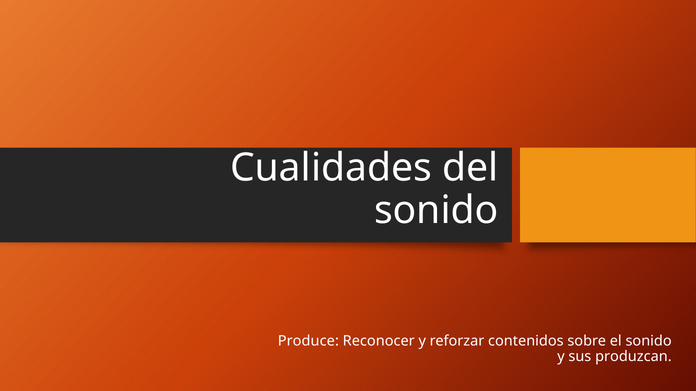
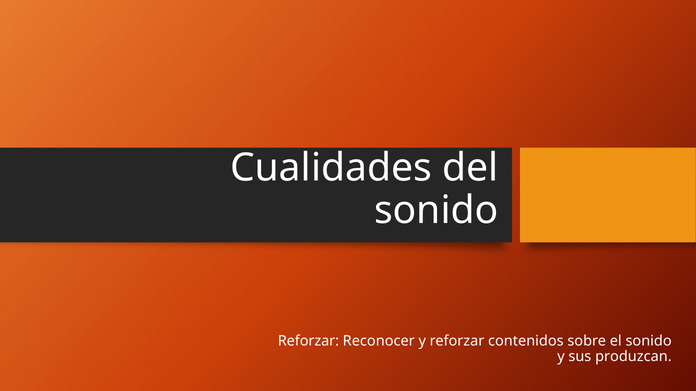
Produce: Produce -> Reforzar (308, 341)
